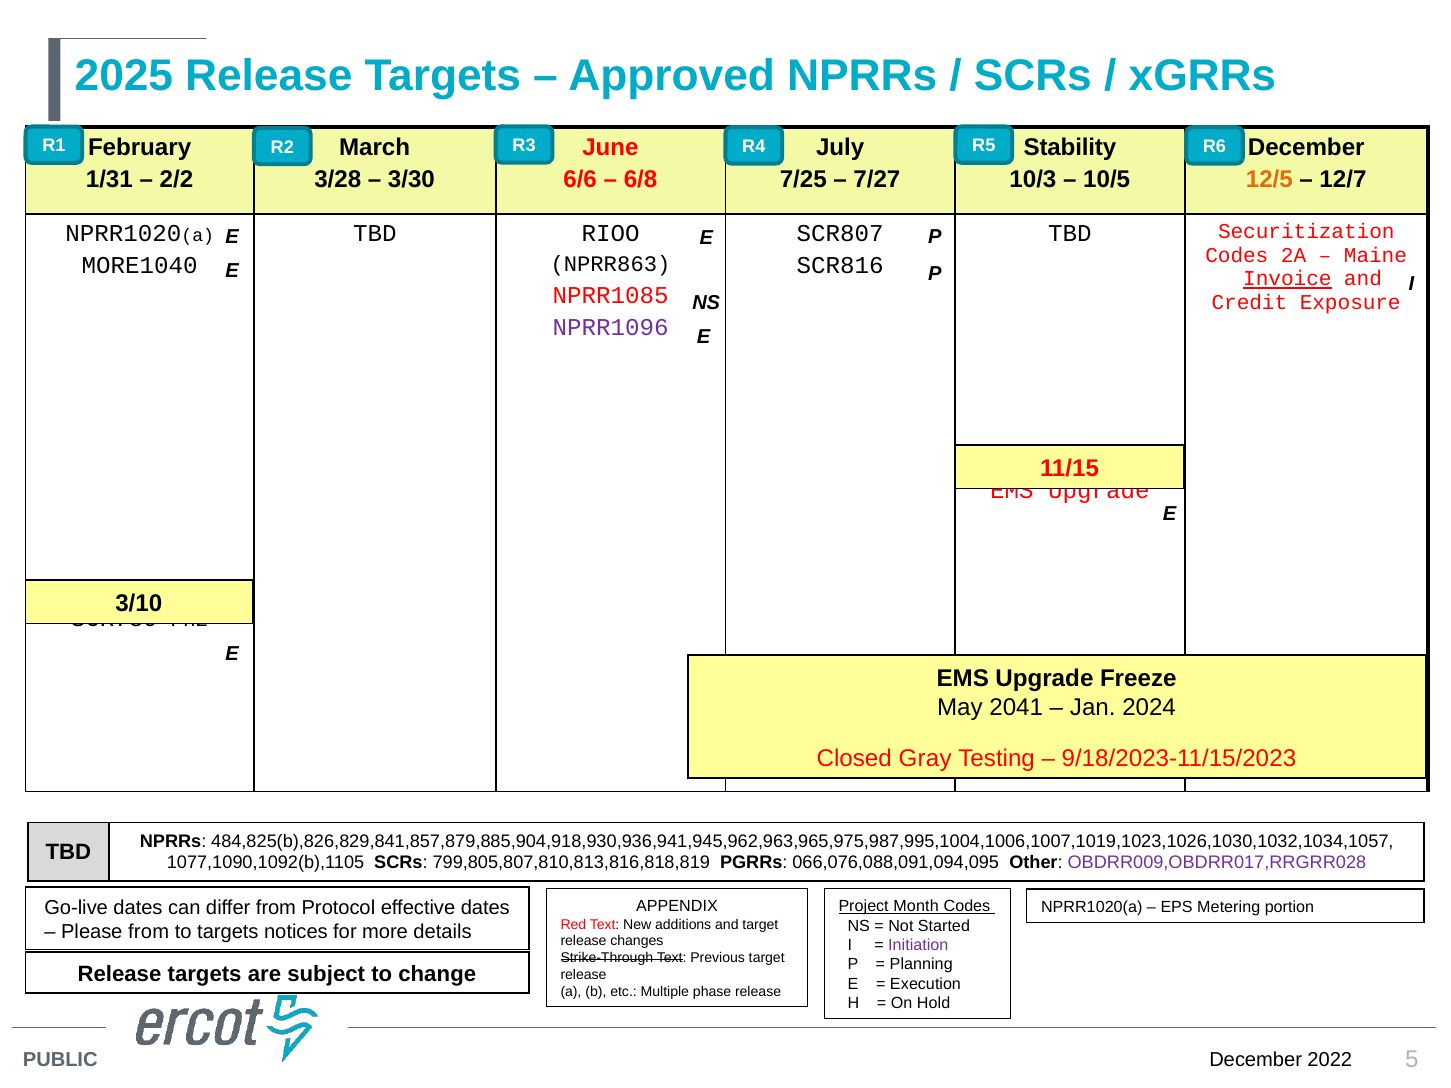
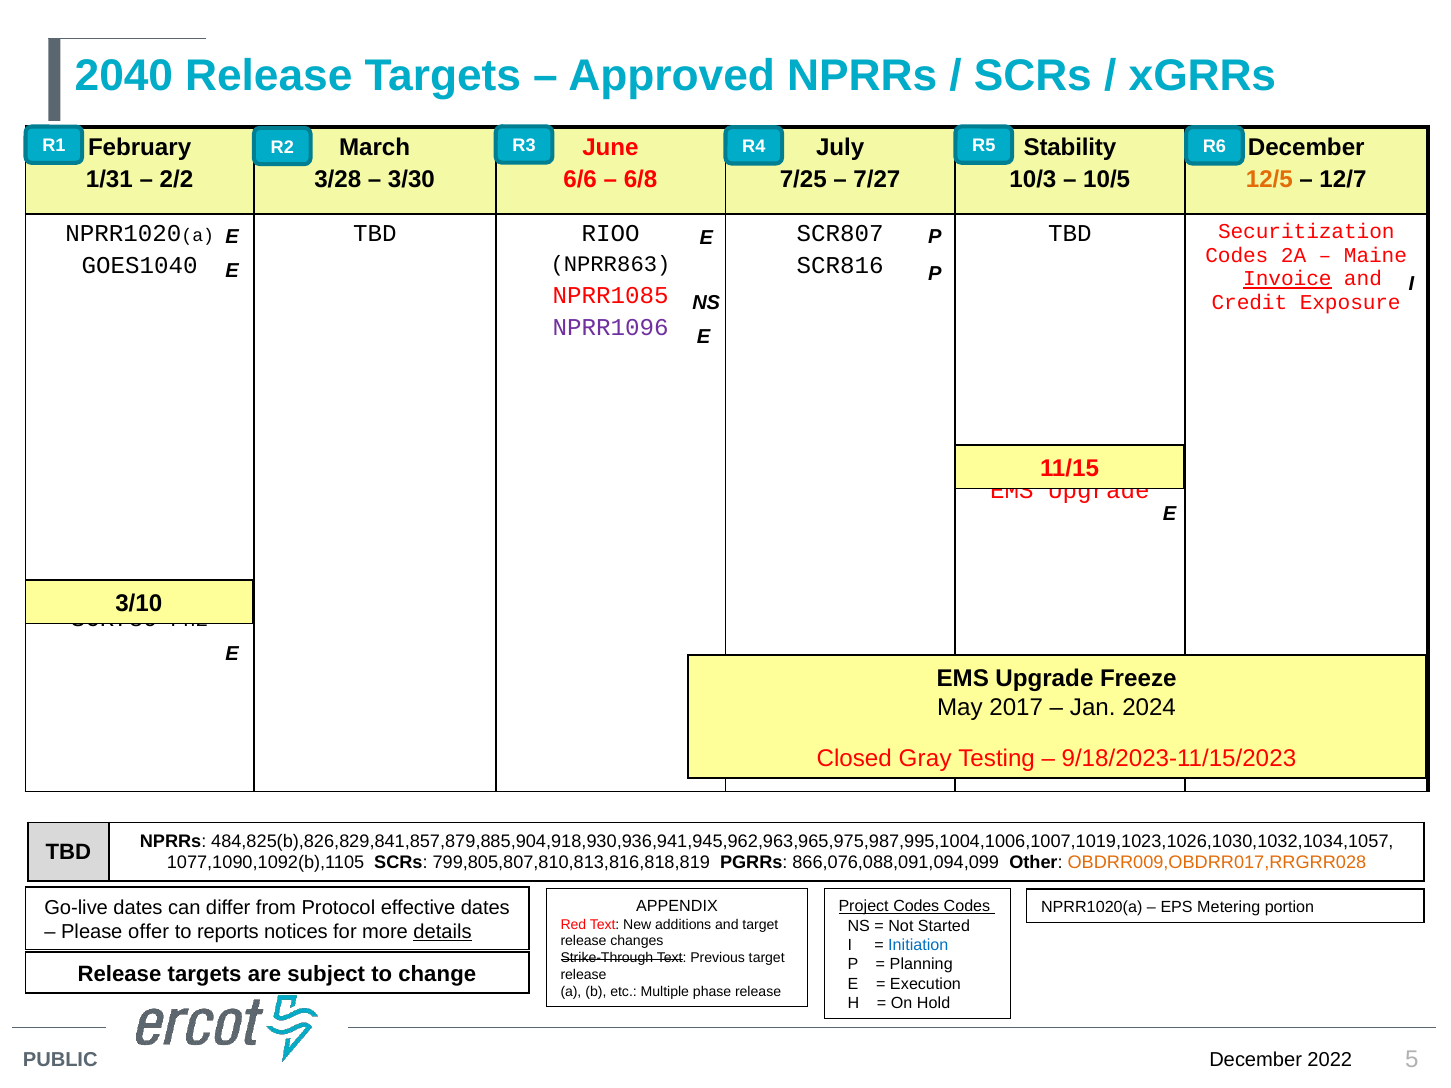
2025: 2025 -> 2040 (124, 76)
MORE1040: MORE1040 -> GOES1040 (140, 265)
2041: 2041 -> 2017 (1016, 708)
066,076,088,091,094,095: 066,076,088,091,094,095 -> 866,076,088,091,094,099 (896, 862)
OBDRR009,OBDRR017,RRGRR028 colour: purple -> orange (1217, 862)
Project Month: Month -> Codes (916, 907)
Please from: from -> offer (149, 932)
to targets: targets -> reports (228, 932)
details underline: none -> present (443, 932)
Initiation colour: purple -> blue (918, 945)
